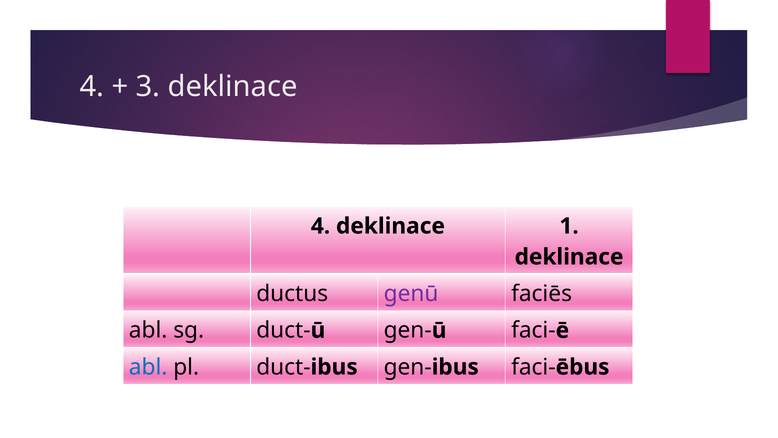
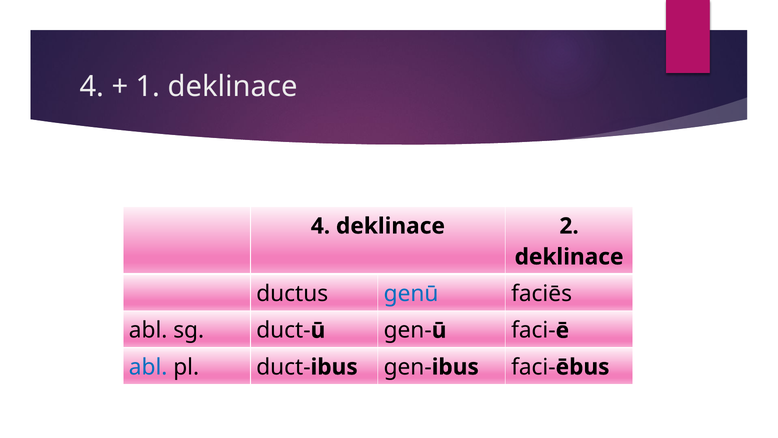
3: 3 -> 1 (148, 87)
1: 1 -> 2 (569, 226)
genū colour: purple -> blue (411, 293)
